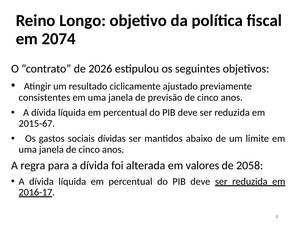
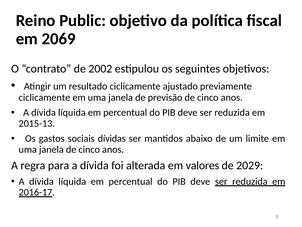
Longo: Longo -> Public (83, 21)
2074: 2074 -> 2069 (59, 39)
2026: 2026 -> 2002 (100, 69)
consistentes: consistentes -> ciclicamente (44, 97)
2015-67: 2015-67 -> 2015-13 (37, 123)
2058: 2058 -> 2029 (250, 165)
